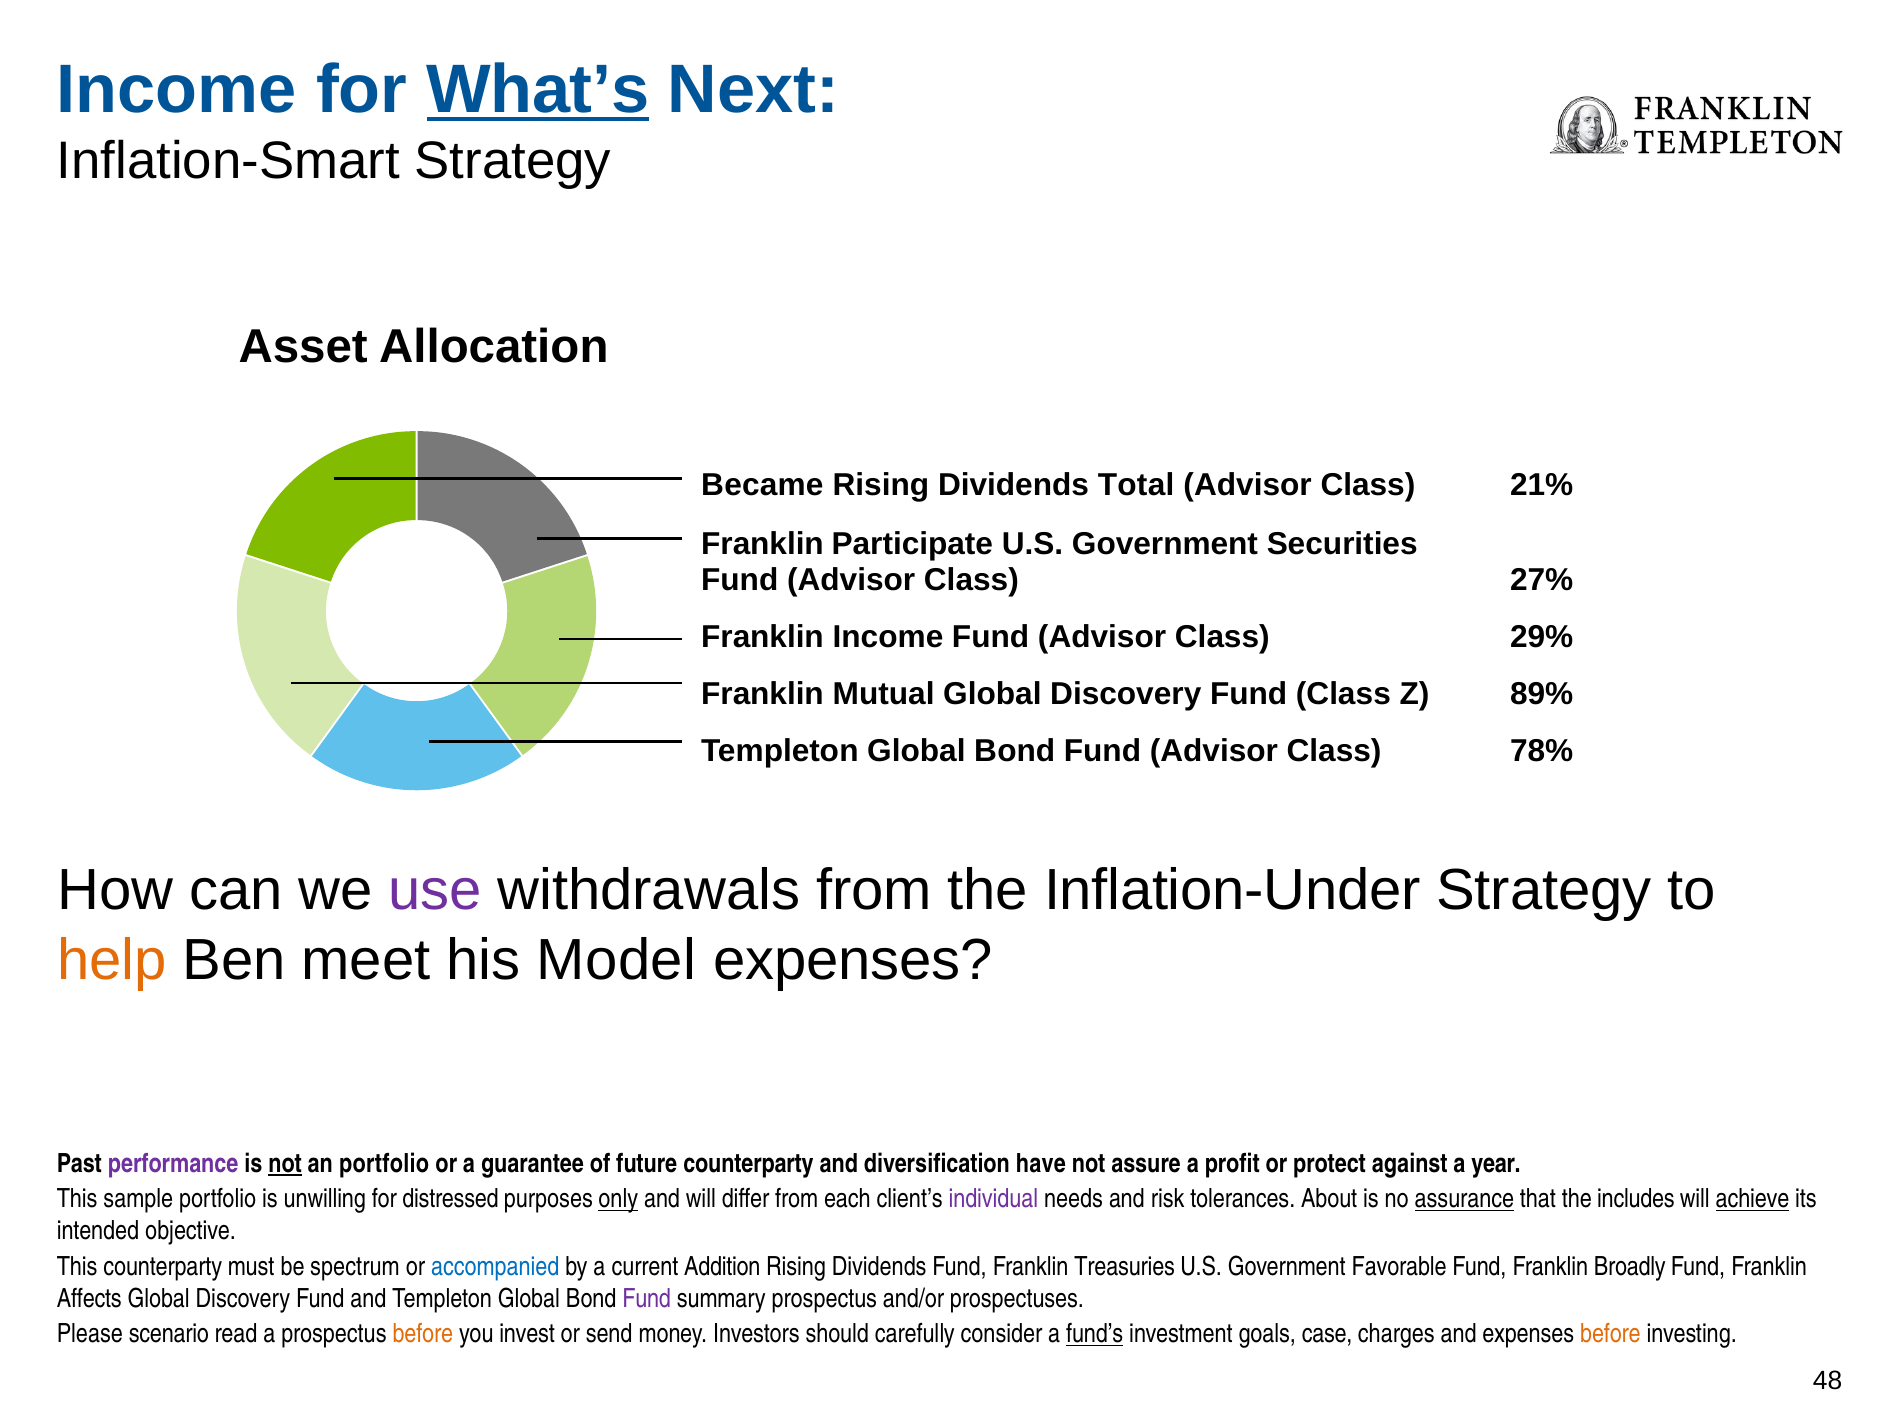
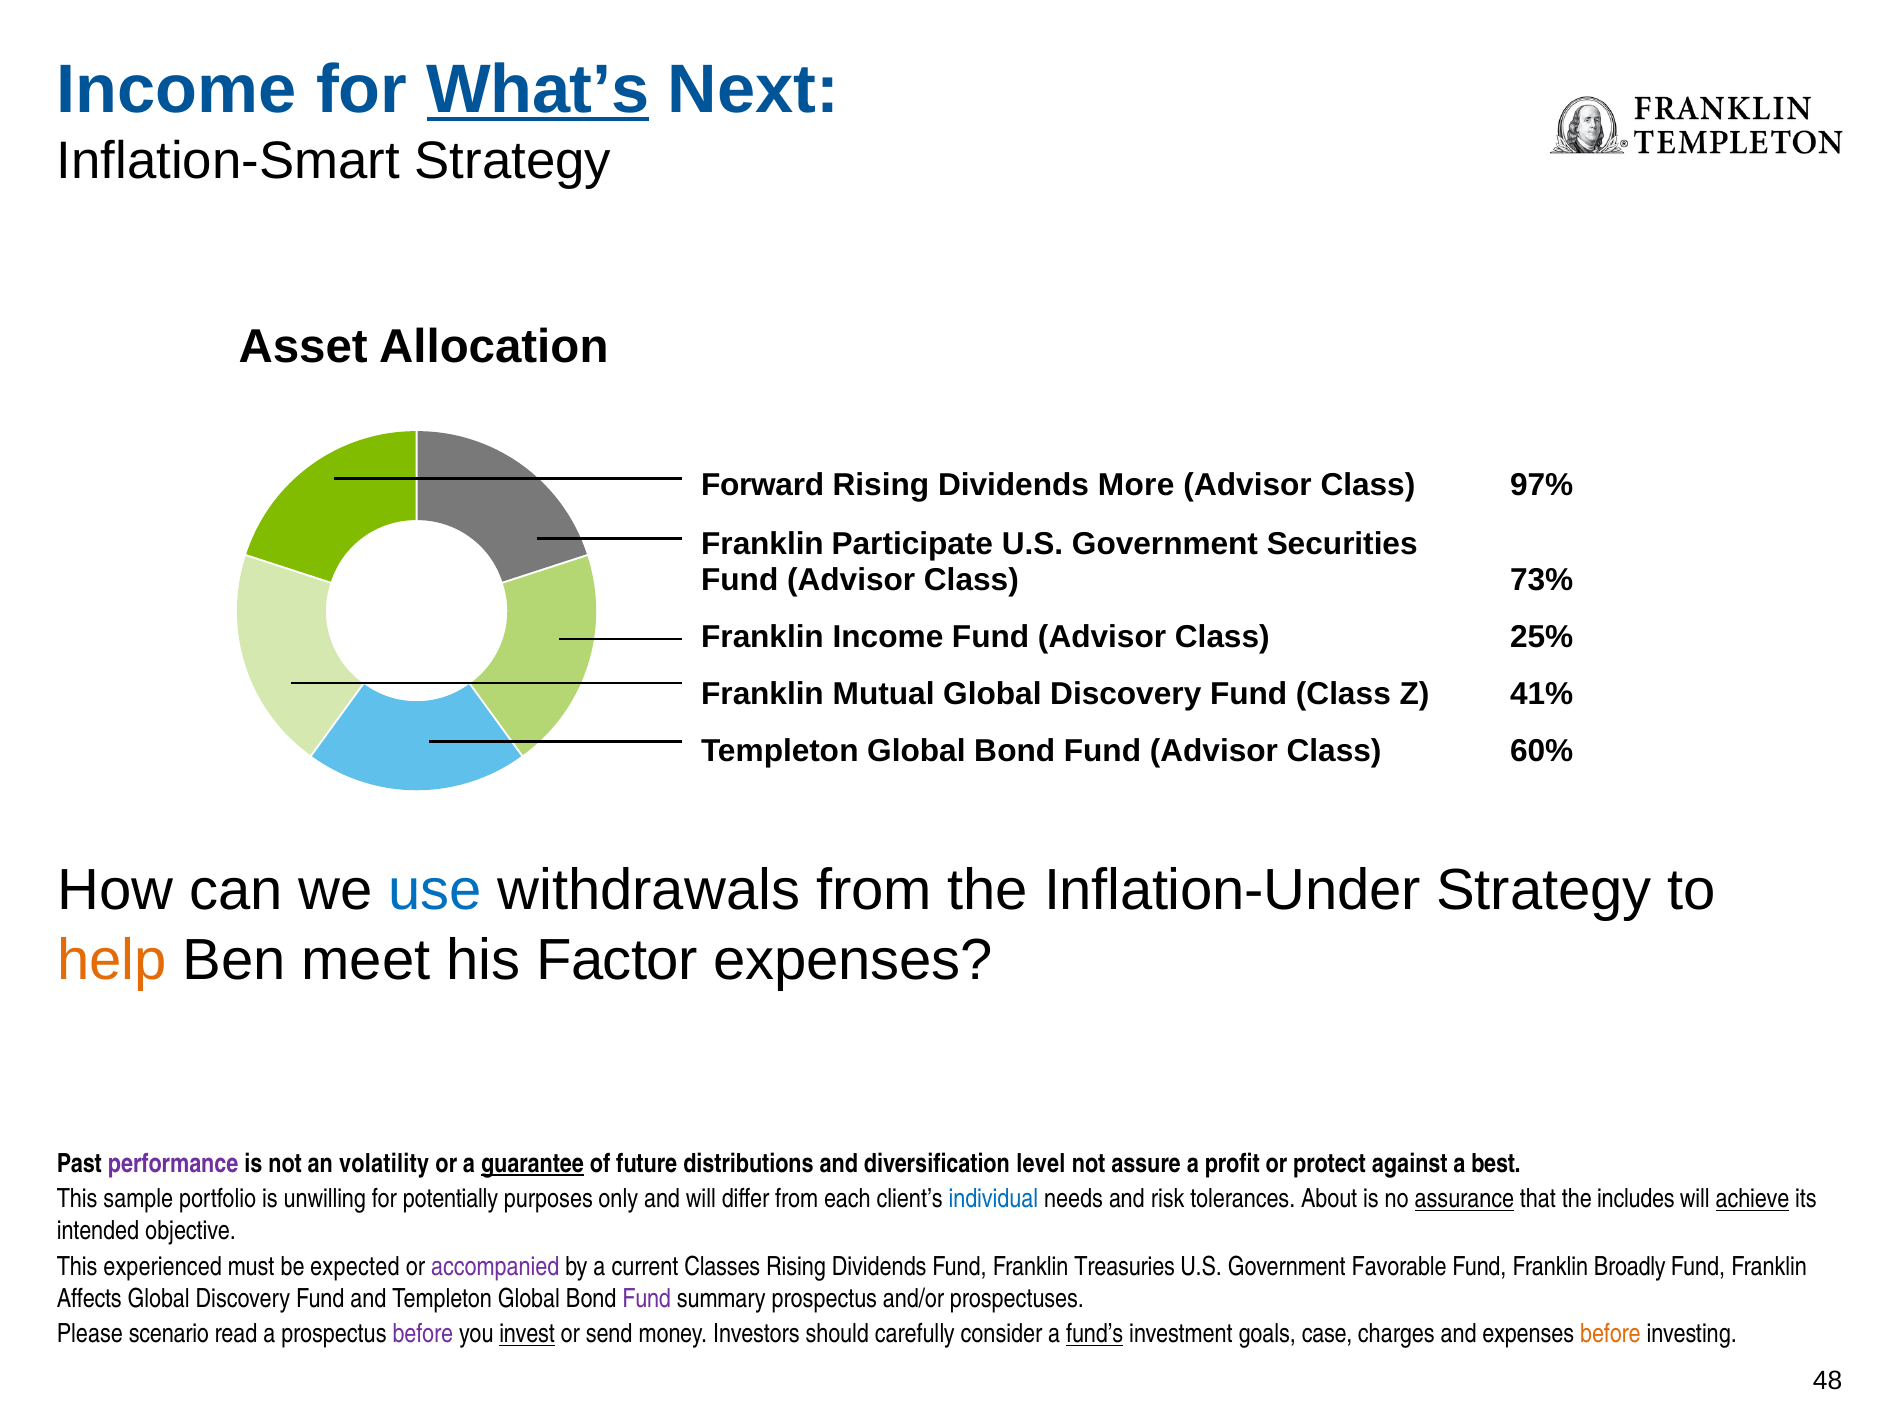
Became: Became -> Forward (763, 485)
Total: Total -> More (1136, 485)
21%: 21% -> 97% (1542, 485)
27%: 27% -> 73% (1542, 580)
29%: 29% -> 25% (1542, 637)
89%: 89% -> 41% (1542, 694)
78%: 78% -> 60% (1542, 751)
use colour: purple -> blue (435, 891)
Model: Model -> Factor (617, 960)
not underline: present -> none (285, 1164)
an portfolio: portfolio -> volatility (384, 1164)
guarantee underline: none -> present (533, 1164)
future counterparty: counterparty -> distributions (748, 1164)
have: have -> level (1041, 1164)
year: year -> best (1496, 1164)
distressed: distressed -> potentially (451, 1199)
only underline: present -> none (618, 1199)
individual colour: purple -> blue (993, 1199)
This counterparty: counterparty -> experienced (163, 1267)
spectrum: spectrum -> expected (355, 1267)
accompanied colour: blue -> purple (495, 1267)
Addition: Addition -> Classes (722, 1267)
before colour: orange -> purple (423, 1334)
invest underline: none -> present (527, 1334)
